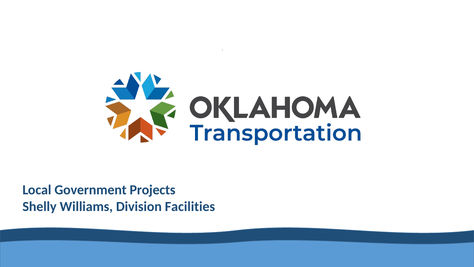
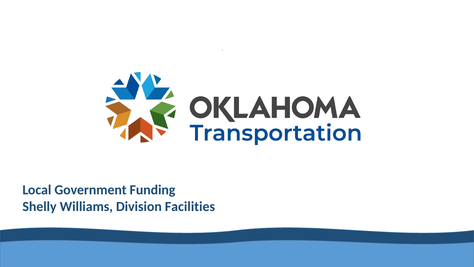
Projects: Projects -> Funding (153, 190)
